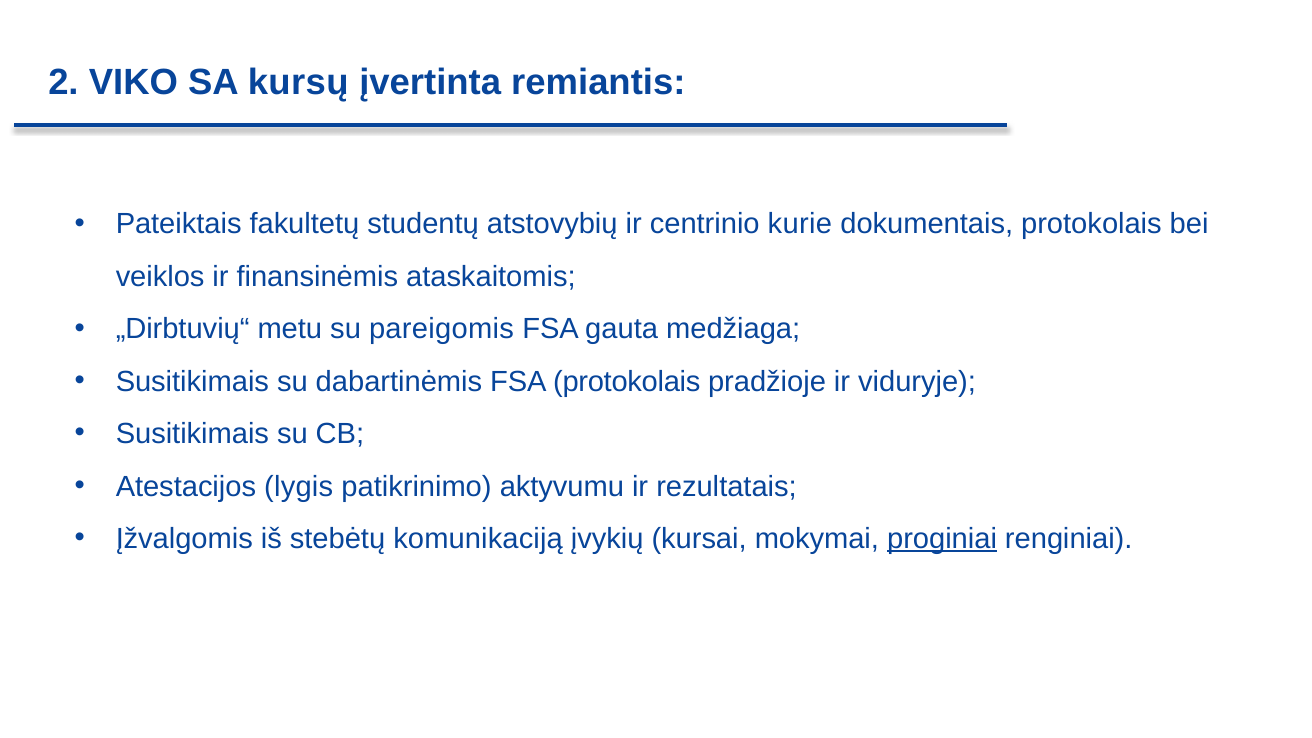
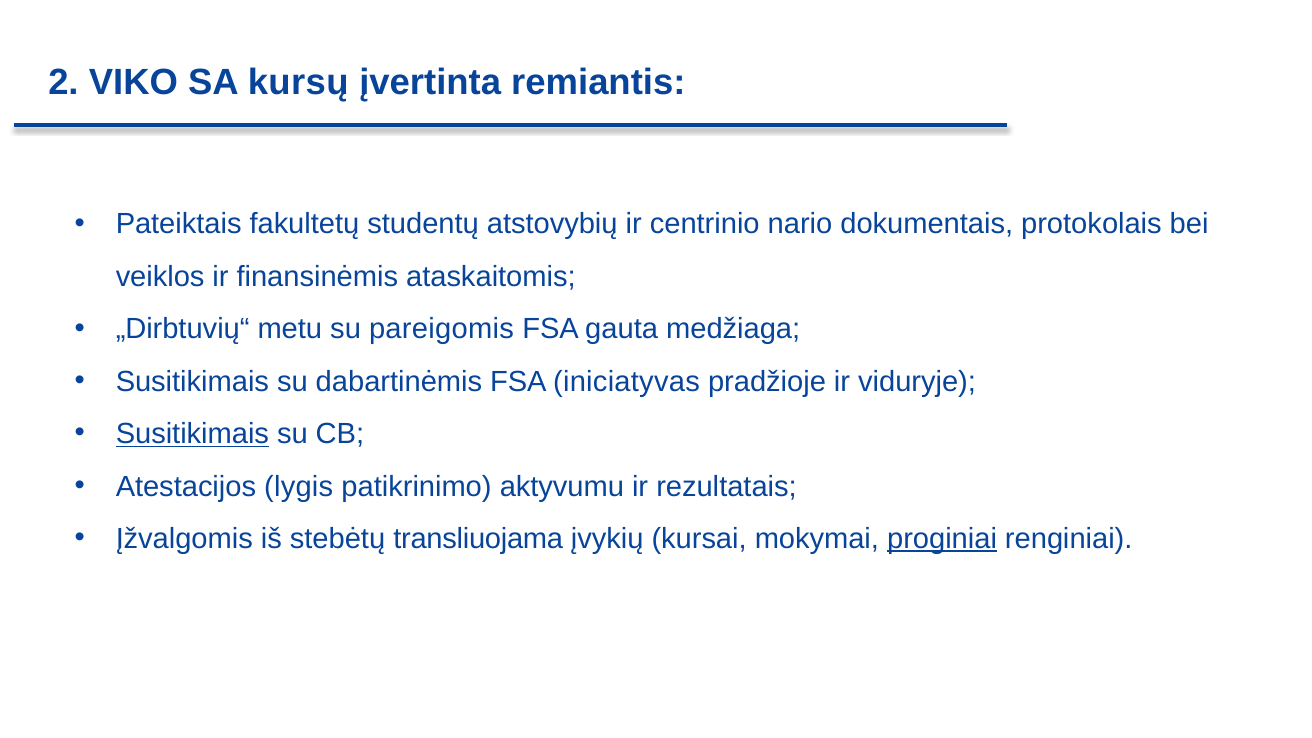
kurie: kurie -> nario (800, 224)
FSA protokolais: protokolais -> iniciatyvas (627, 382)
Susitikimais underline: none -> present (192, 434)
komunikaciją: komunikaciją -> transliuojama (478, 539)
